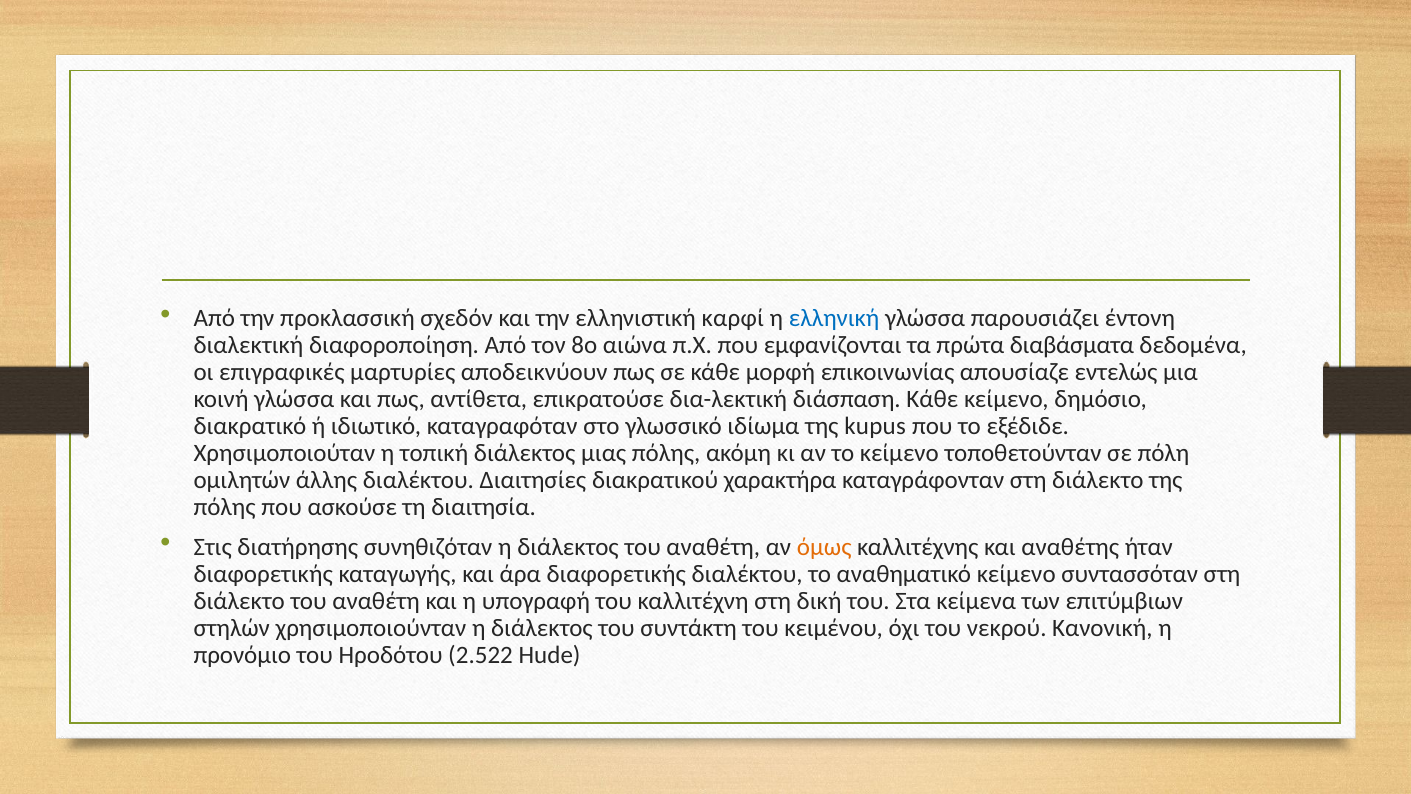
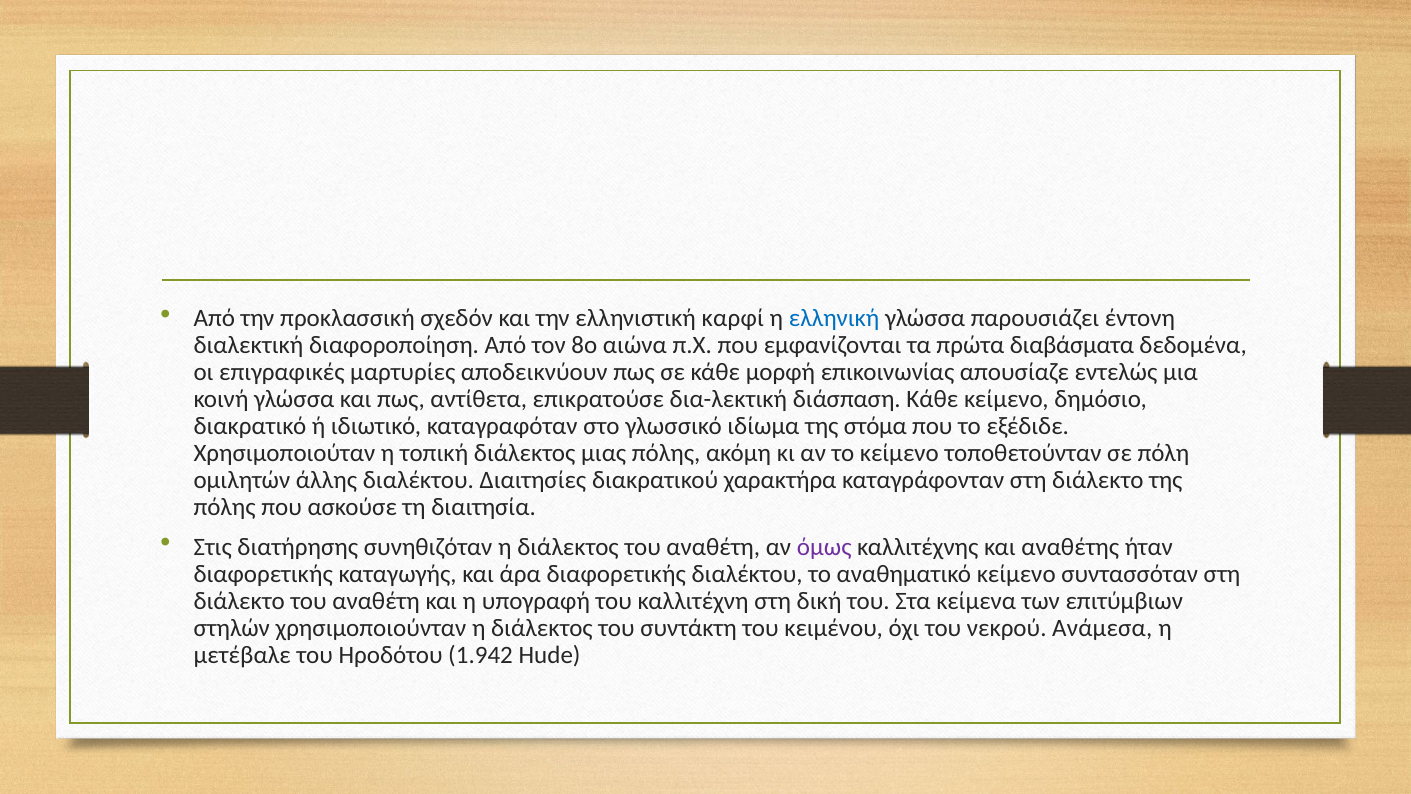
kupus: kupus -> στόμα (875, 426)
όμως colour: orange -> purple (824, 547)
Κανονική: Κανονική -> Ανάμεσα (1102, 628)
προνόμιο: προνόμιο -> μετέβαλε (242, 655)
2.522: 2.522 -> 1.942 (481, 655)
